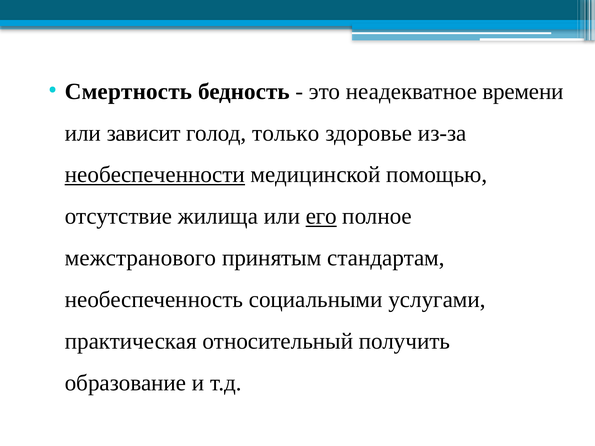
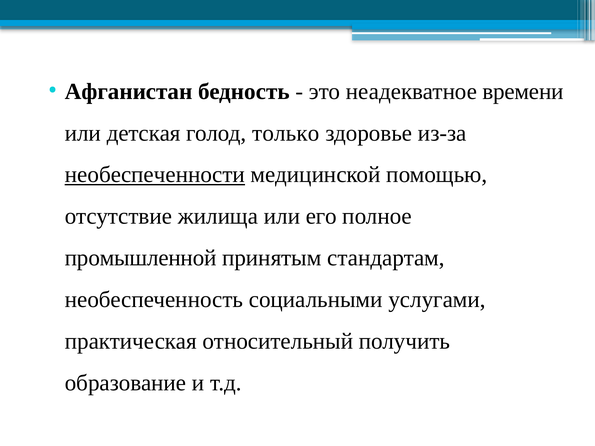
Смертность: Смертность -> Афганистан (129, 91)
зависит: зависит -> детская (144, 133)
его underline: present -> none (321, 216)
межстранового: межстранового -> промышленной (141, 258)
